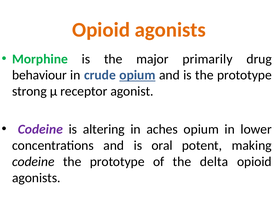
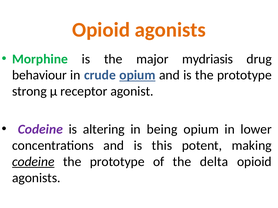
primarily: primarily -> mydriasis (208, 59)
aches: aches -> being (162, 130)
oral: oral -> this (162, 146)
codeine underline: none -> present (33, 162)
